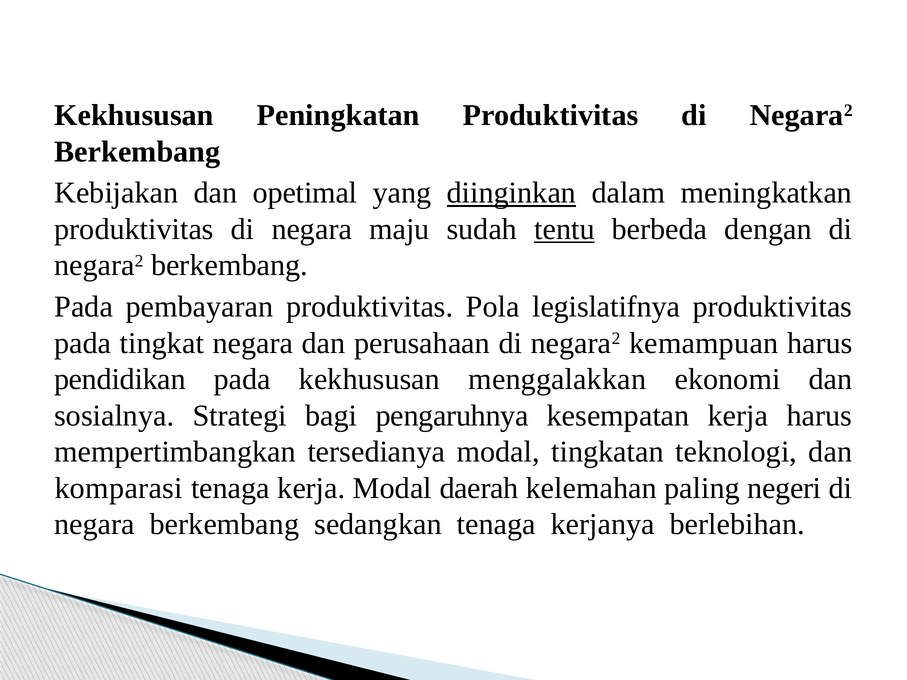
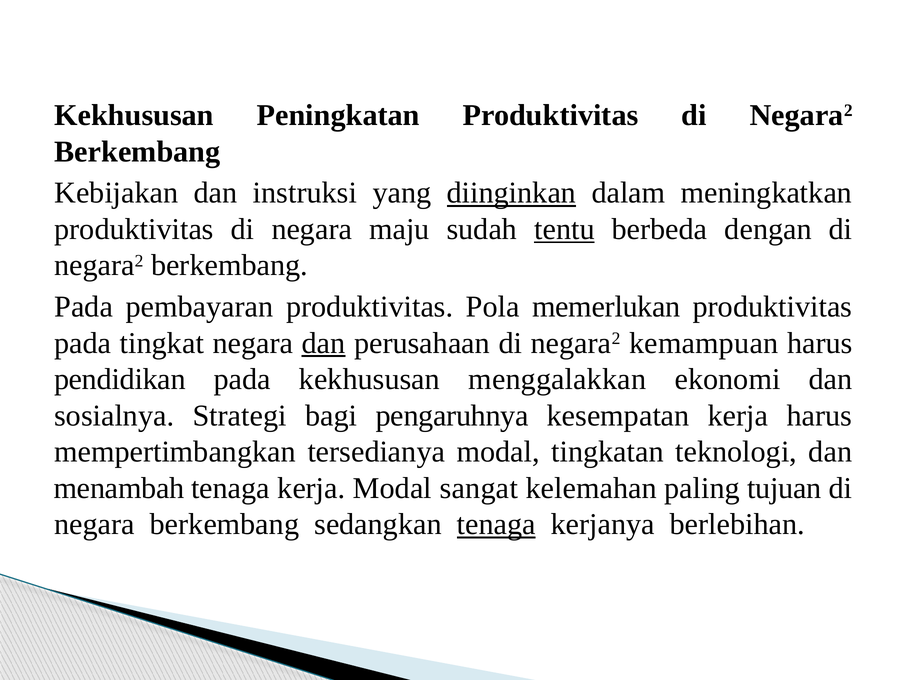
opetimal: opetimal -> instruksi (305, 193)
legislatifnya: legislatifnya -> memerlukan (606, 307)
dan underline: none -> present (324, 343)
komparasi: komparasi -> menambah (119, 488)
daerah: daerah -> sangat (479, 488)
negeri: negeri -> tujuan (784, 488)
tenaga underline: none -> present (496, 525)
